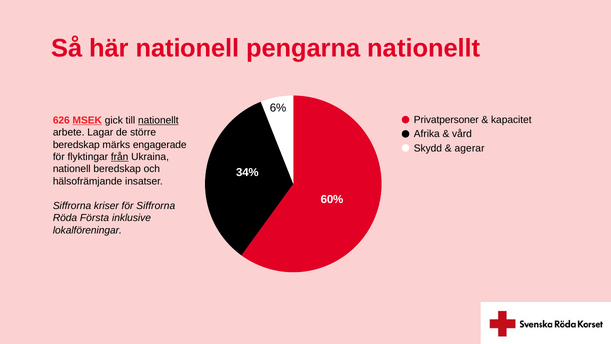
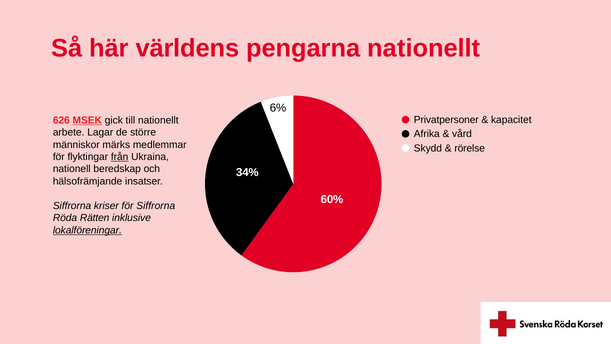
här nationell: nationell -> världens (187, 48)
nationellt underline: present -> none (158, 120)
beredskap: beredskap -> människor (76, 145)
engagerade: engagerade -> medlemmar (160, 145)
agerar: agerar -> rörelse (470, 148)
Första: Första -> Rätten (95, 218)
lokalföreningar underline: none -> present (87, 230)
